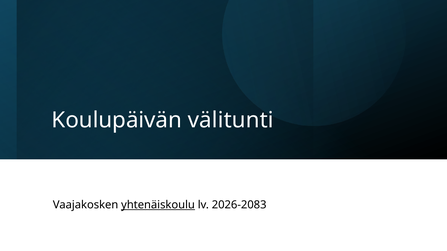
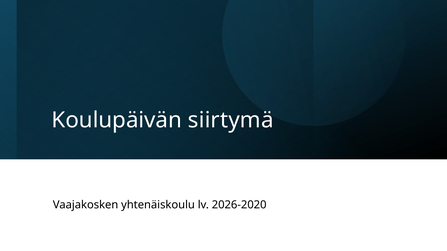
välitunti: välitunti -> siirtymä (231, 120)
yhtenäiskoulu underline: present -> none (158, 205)
2026-2083: 2026-2083 -> 2026-2020 (239, 205)
